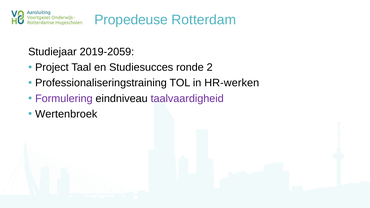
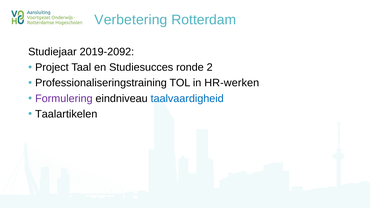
Propedeuse: Propedeuse -> Verbetering (131, 20)
2019-2059: 2019-2059 -> 2019-2092 (107, 52)
taalvaardigheid colour: purple -> blue (187, 99)
Wertenbroek: Wertenbroek -> Taalartikelen (66, 114)
